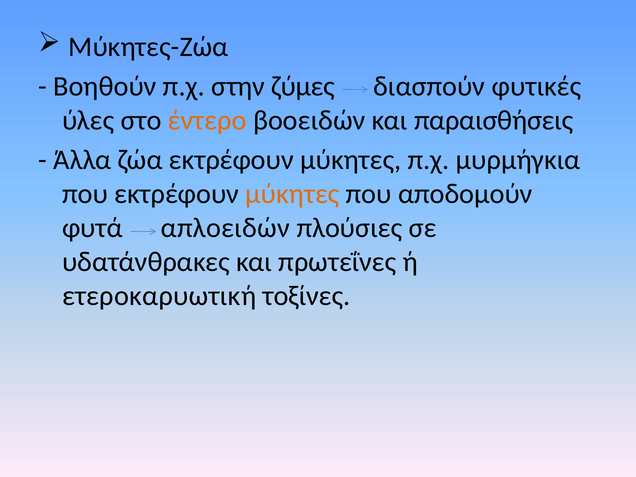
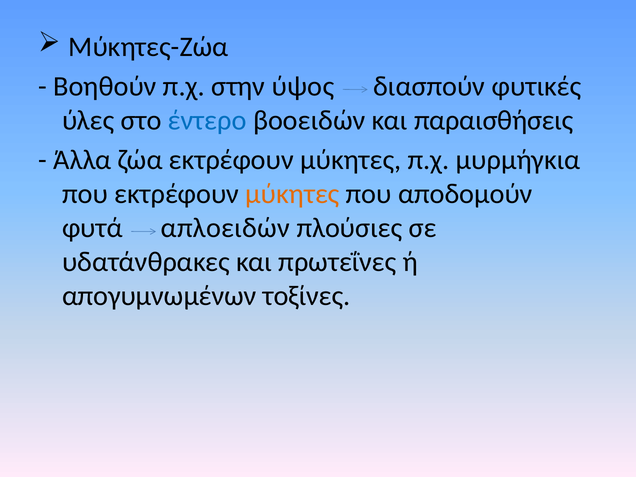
ζύμες: ζύμες -> ύψος (303, 87)
έντερο colour: orange -> blue (207, 120)
ετεροκαρυωτική: ετεροκαρυωτική -> απογυμνωμένων (159, 296)
